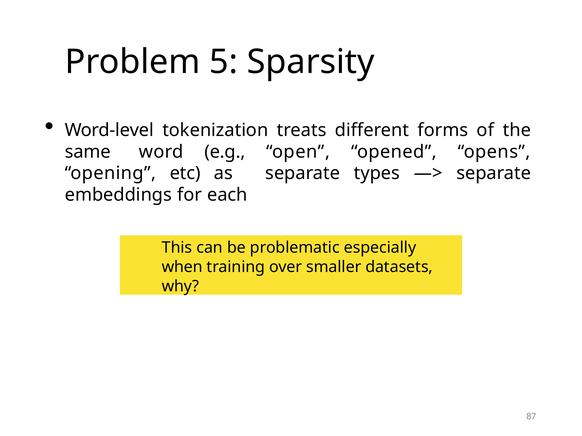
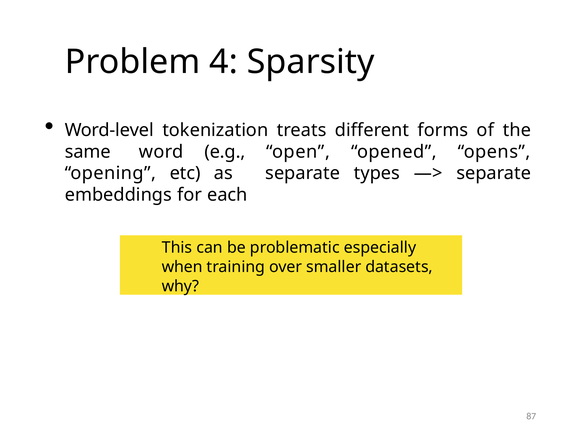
5: 5 -> 4 (224, 62)
